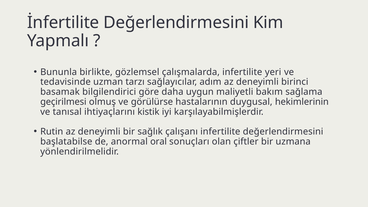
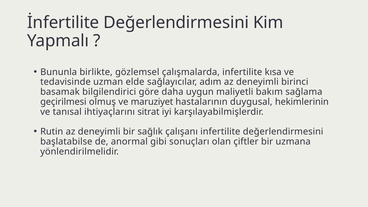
yeri: yeri -> kısa (273, 72)
tarzı: tarzı -> elde (135, 82)
görülürse: görülürse -> maruziyet (152, 102)
kistik: kistik -> sitrat (148, 112)
oral: oral -> gibi (158, 142)
